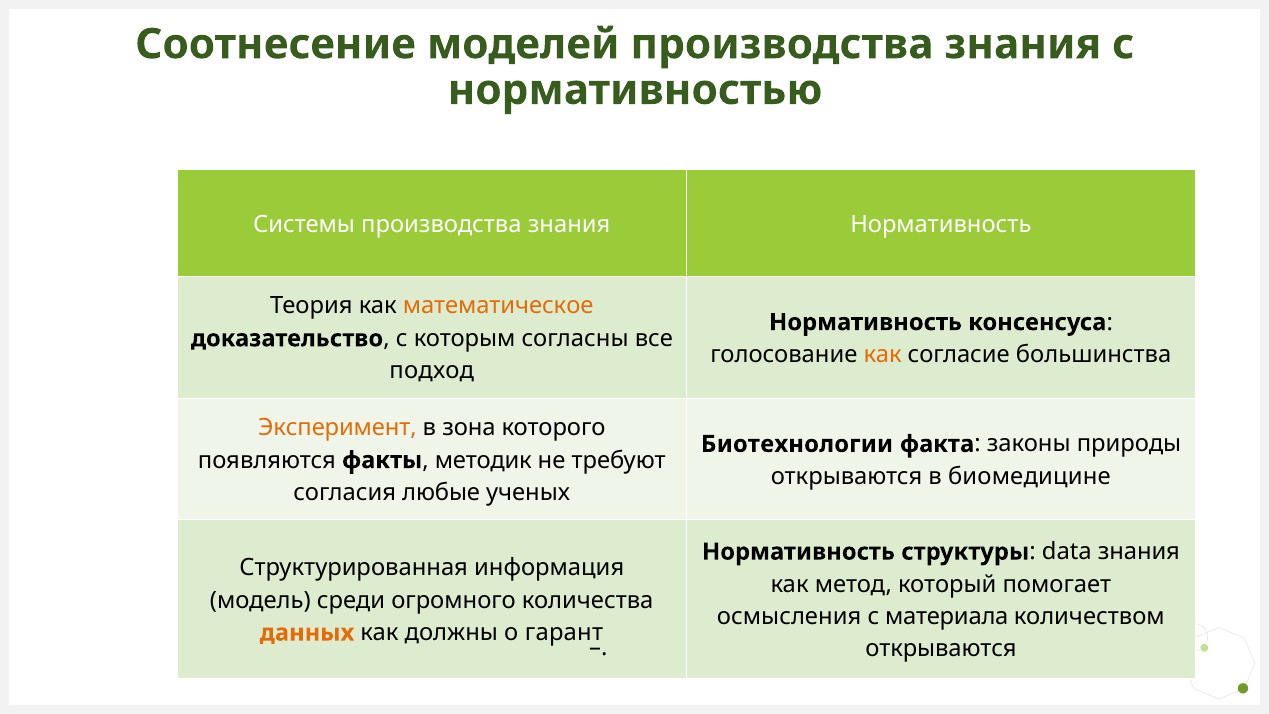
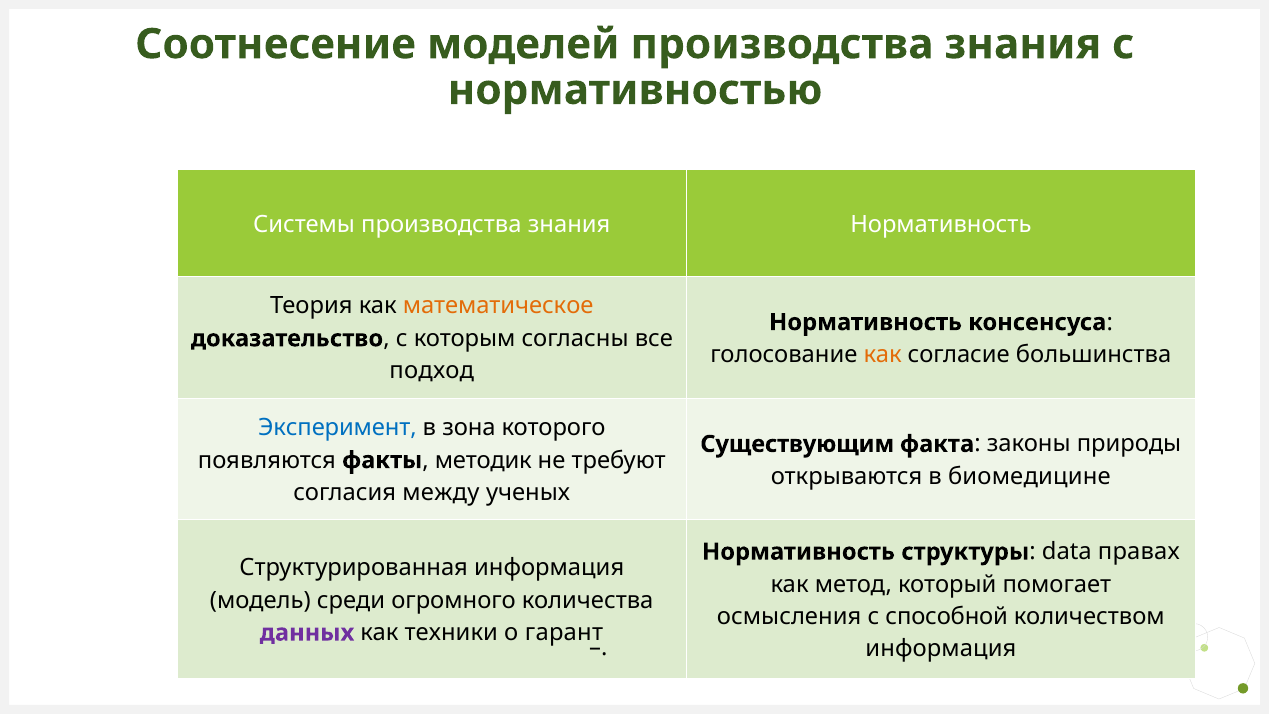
Эксперимент colour: orange -> blue (337, 428)
Биотехнологии: Биотехнологии -> Существующим (797, 444)
любые: любые -> между (441, 493)
data знания: знания -> правах (1139, 552)
материала: материала -> способной (947, 616)
данных colour: orange -> purple (307, 633)
должны: должны -> техники (451, 633)
открываются: открываются -> информация (941, 649)
